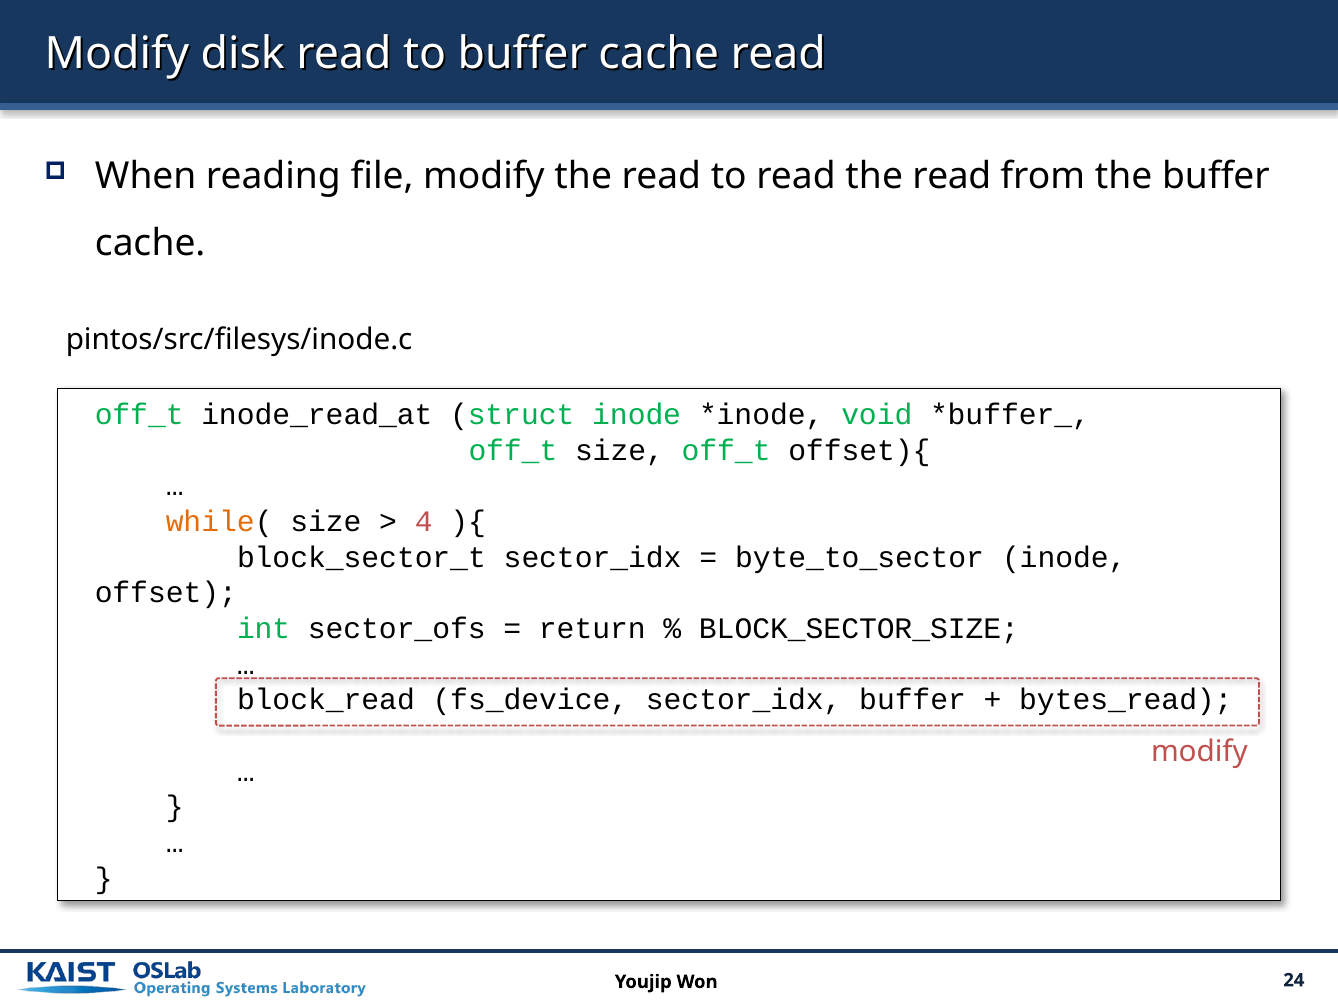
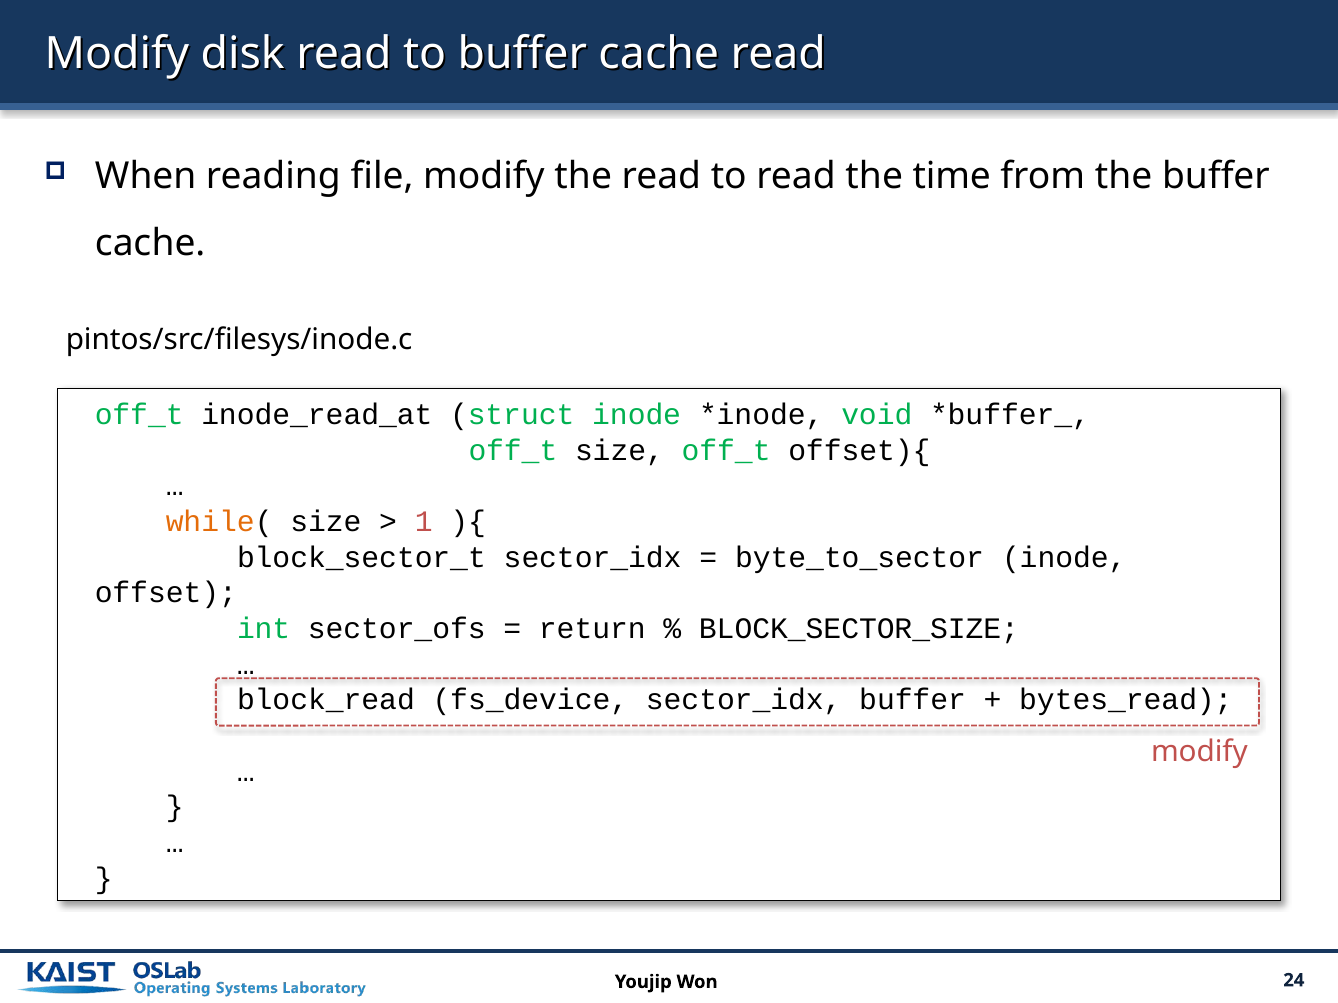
read the read: read -> time (952, 176)
4: 4 -> 1 (424, 522)
